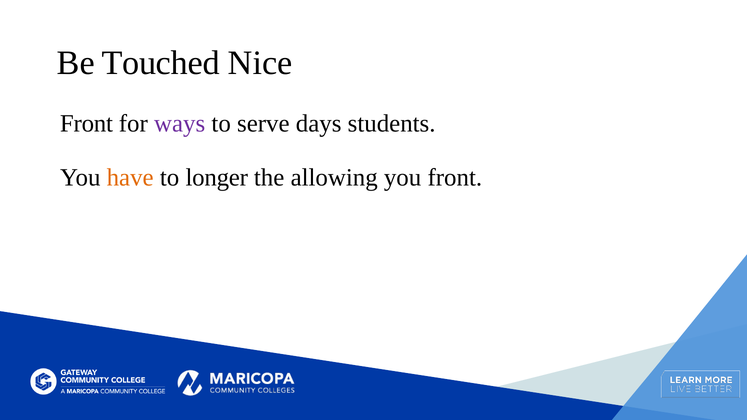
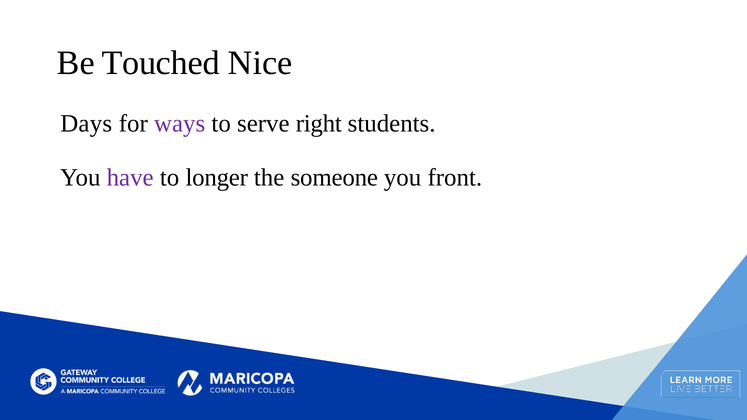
Front: Front -> Days (86, 124)
days: days -> right (319, 124)
have colour: orange -> purple (130, 178)
allowing: allowing -> someone (334, 178)
